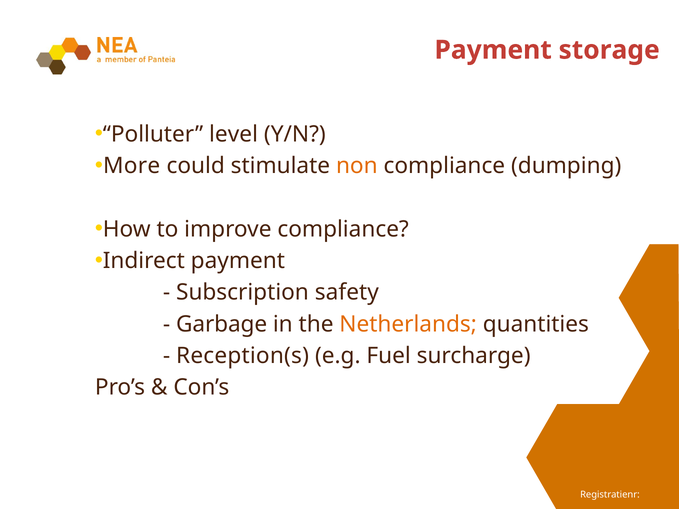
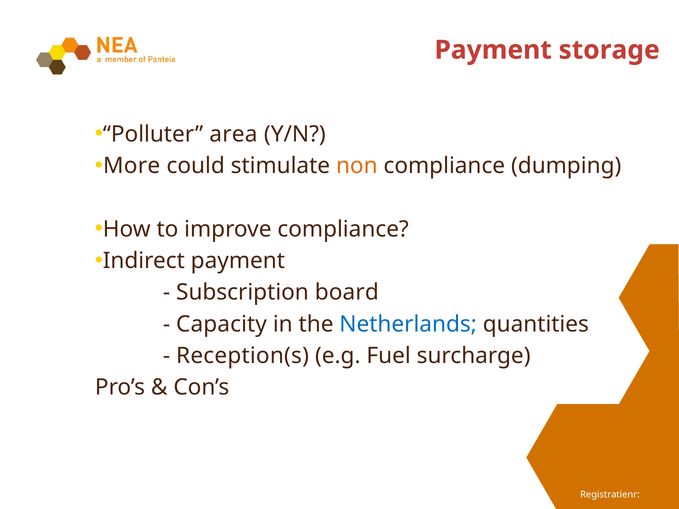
level: level -> area (233, 134)
safety: safety -> board (347, 293)
Garbage: Garbage -> Capacity (222, 324)
Netherlands colour: orange -> blue (408, 324)
